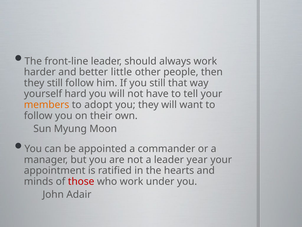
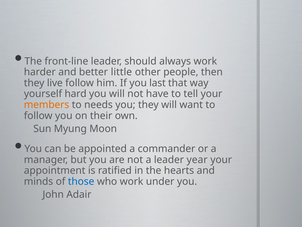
they still: still -> live (55, 83)
you still: still -> last (157, 83)
adopt: adopt -> needs (98, 105)
those colour: red -> blue (81, 181)
